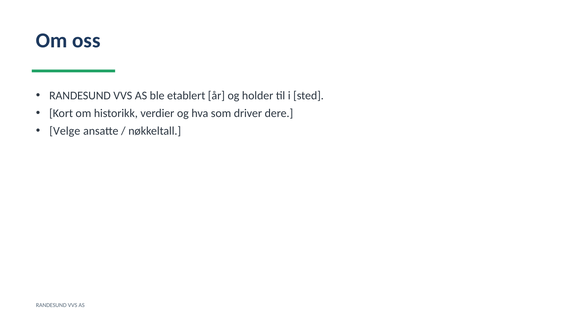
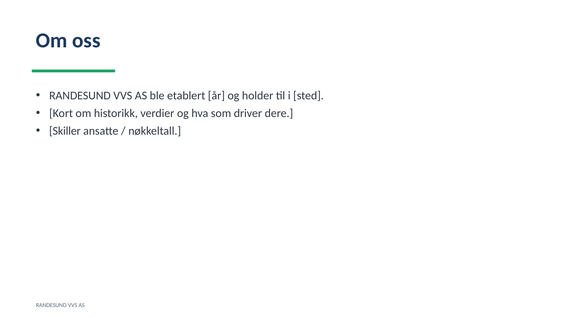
Velge: Velge -> Skiller (65, 131)
